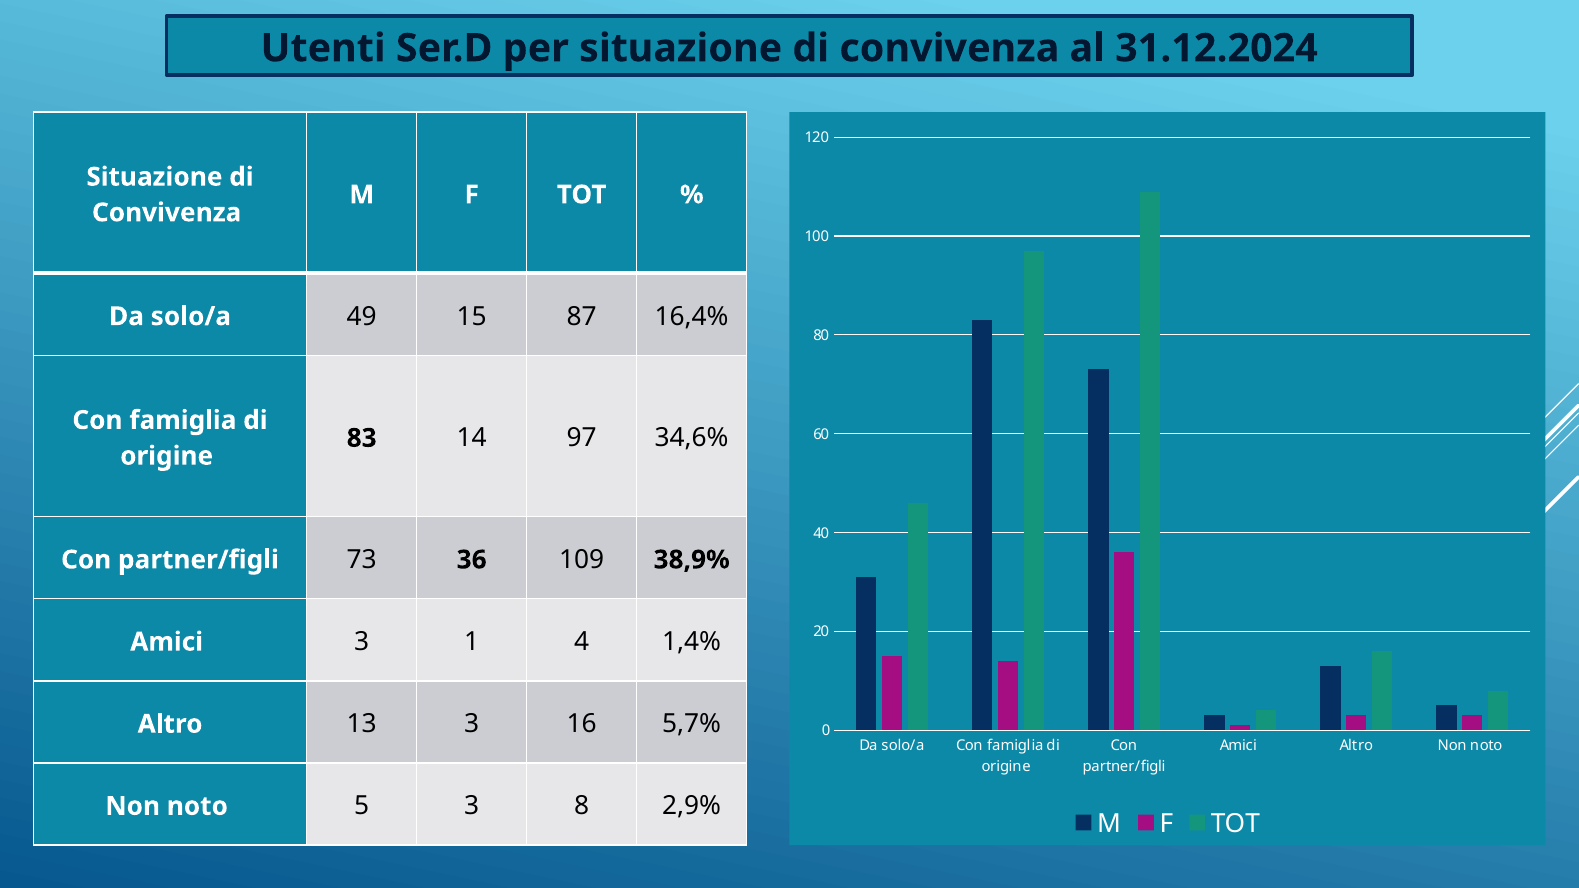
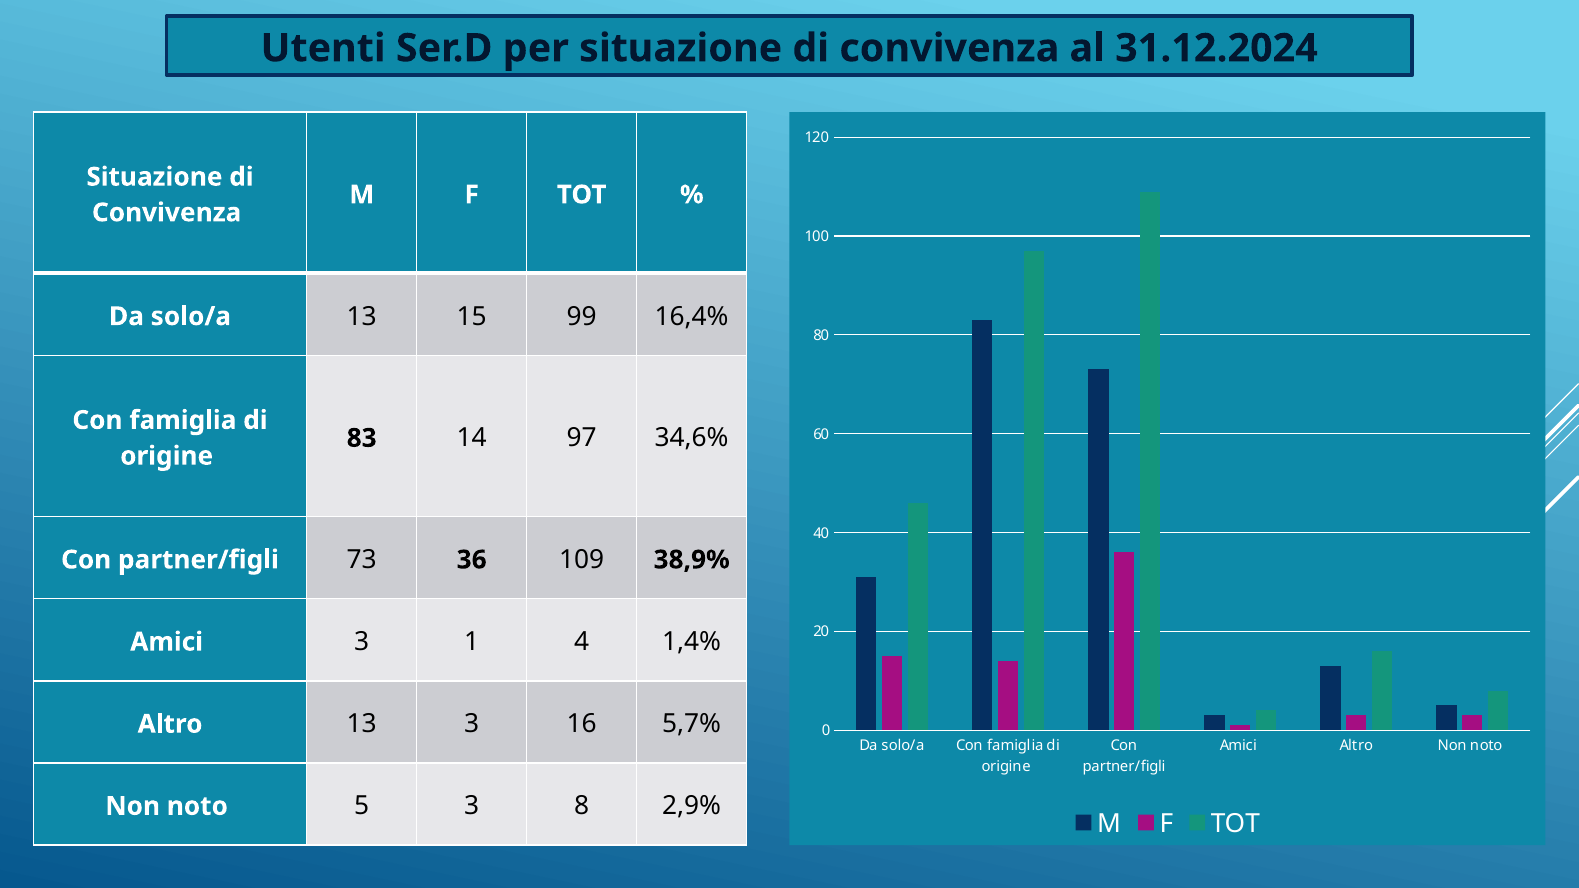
solo/a 49: 49 -> 13 (362, 317)
87: 87 -> 99 (582, 317)
